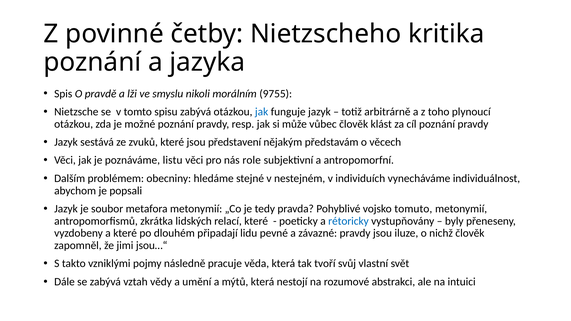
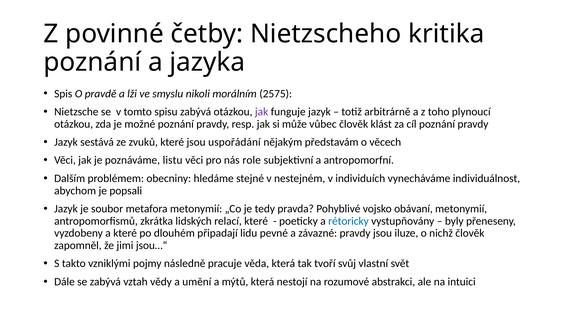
9755: 9755 -> 2575 (276, 94)
jak colour: blue -> purple (262, 112)
představení: představení -> uspořádání (234, 142)
tomuto: tomuto -> obávaní (413, 209)
